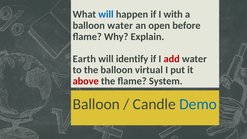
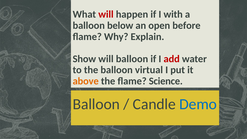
will colour: blue -> red (106, 14)
balloon water: water -> below (120, 25)
Earth: Earth -> Show (84, 59)
will identify: identify -> balloon (132, 59)
above colour: red -> orange (86, 81)
System: System -> Science (166, 81)
